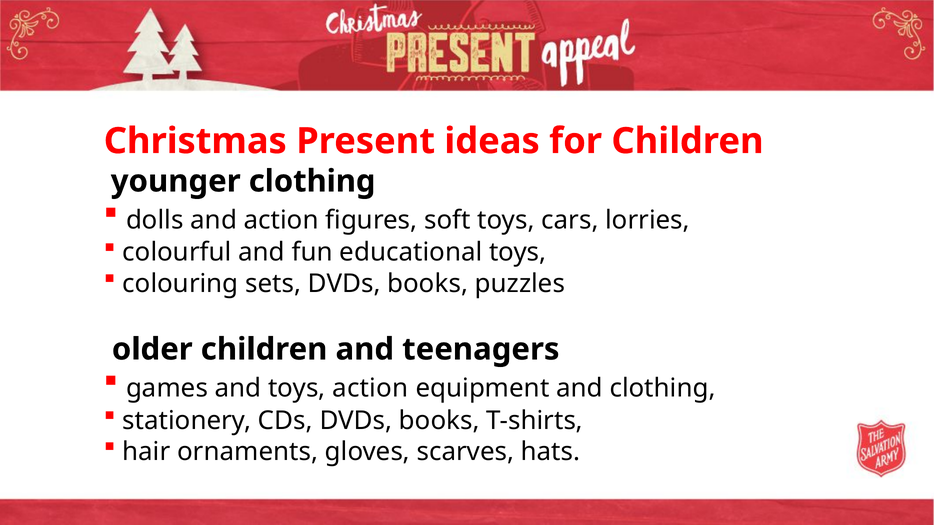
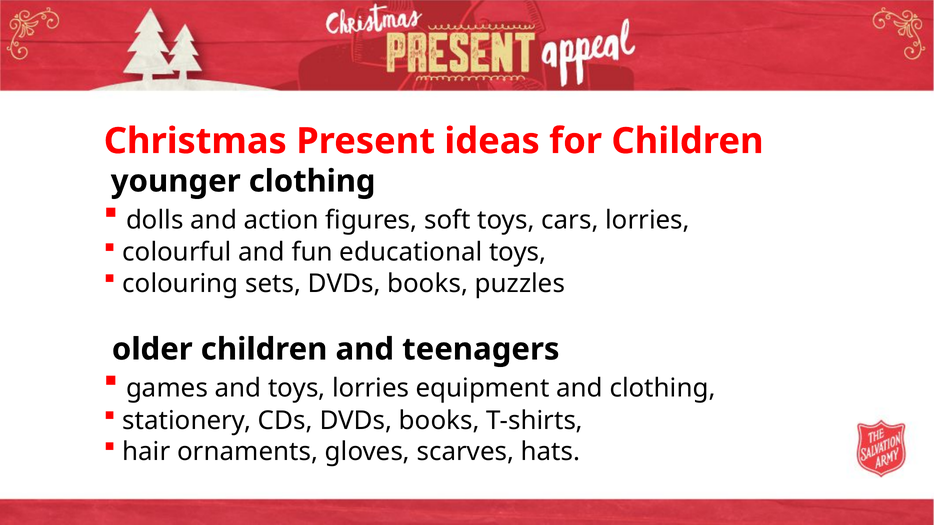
toys action: action -> lorries (371, 389)
